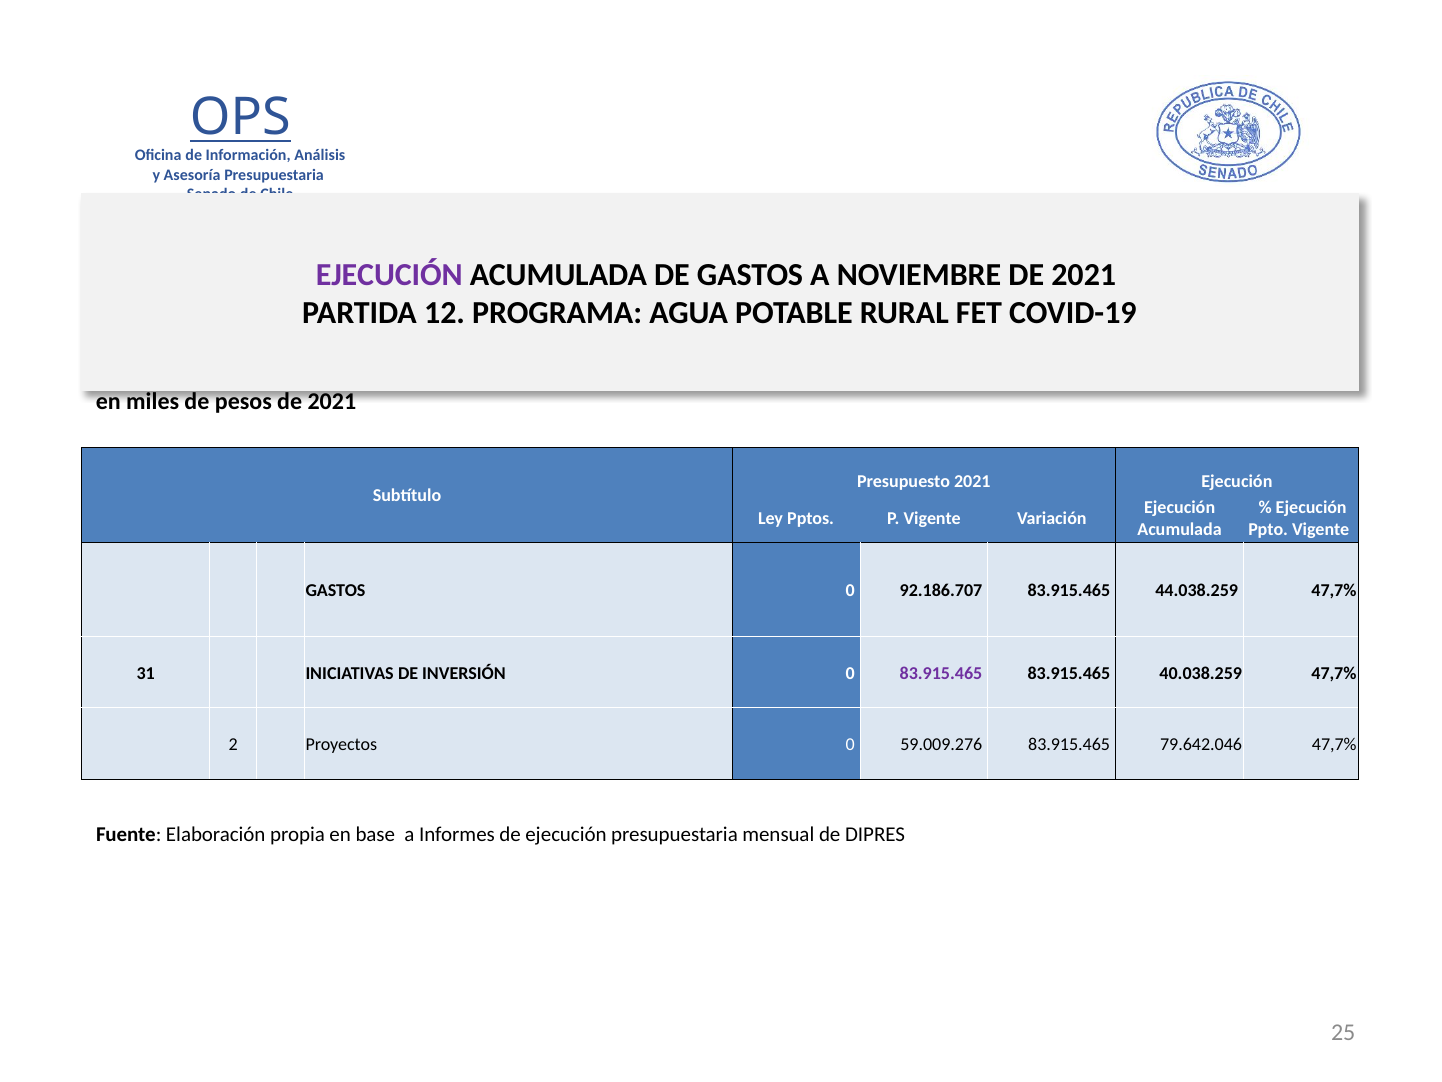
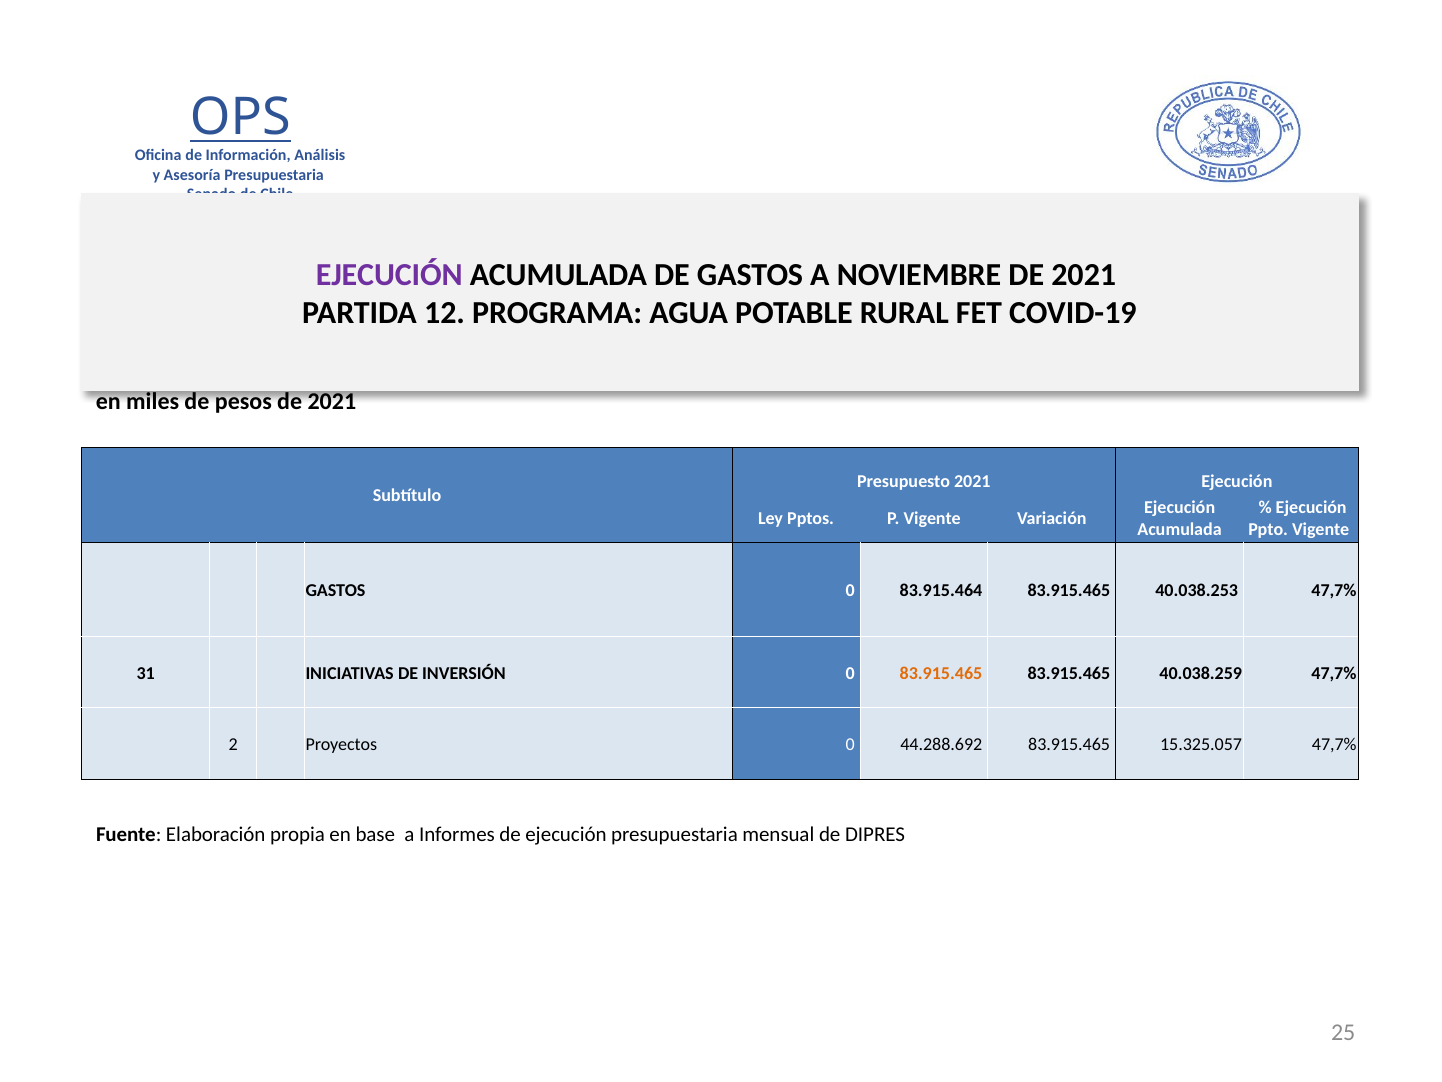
92.186.707: 92.186.707 -> 83.915.464 (941, 590)
44.038.259: 44.038.259 -> 40.038.253 (1197, 590)
83.915.465 colour: purple -> orange (941, 673)
59.009.276: 59.009.276 -> 44.288.692 (941, 744)
79.642.046: 79.642.046 -> 15.325.057 (1201, 744)
